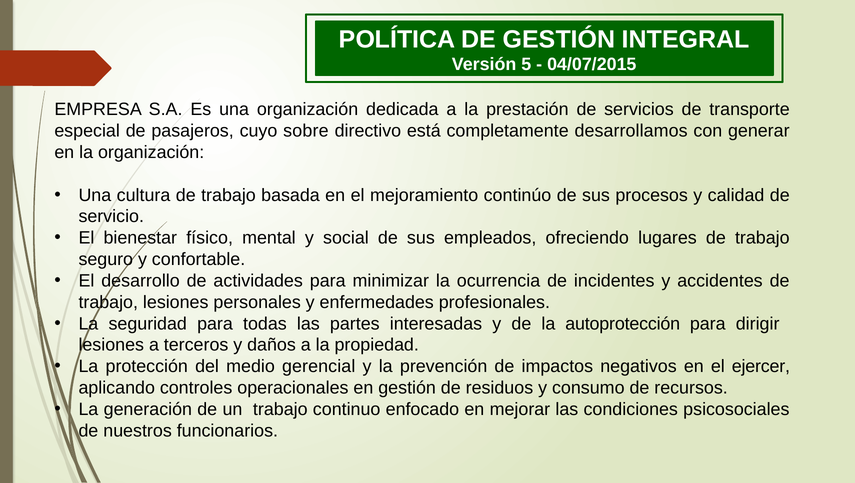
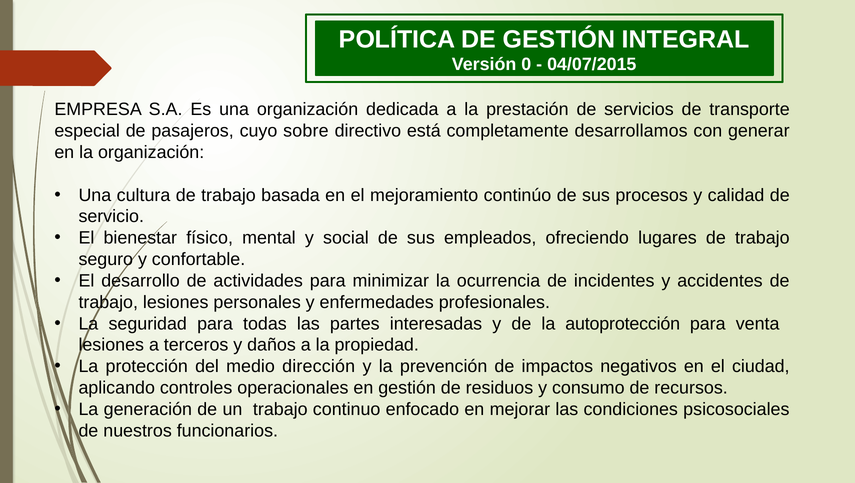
5: 5 -> 0 (526, 65)
dirigir: dirigir -> venta (758, 324)
gerencial: gerencial -> dirección (319, 367)
ejercer: ejercer -> ciudad (761, 367)
